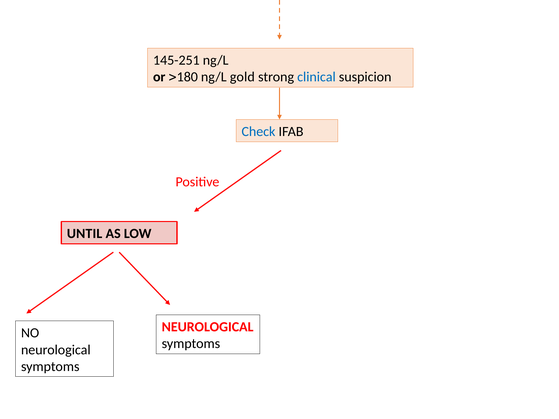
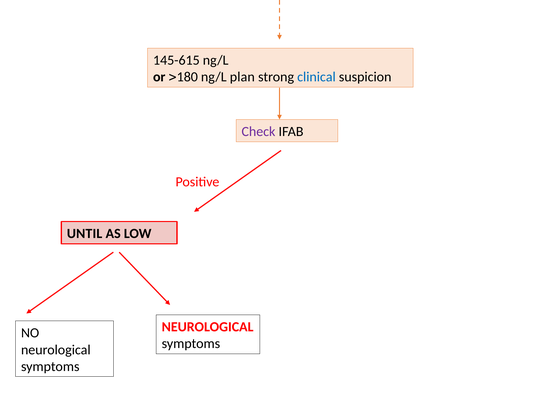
145-251: 145-251 -> 145-615 (176, 60)
gold: gold -> plan (242, 77)
Check colour: blue -> purple (258, 132)
